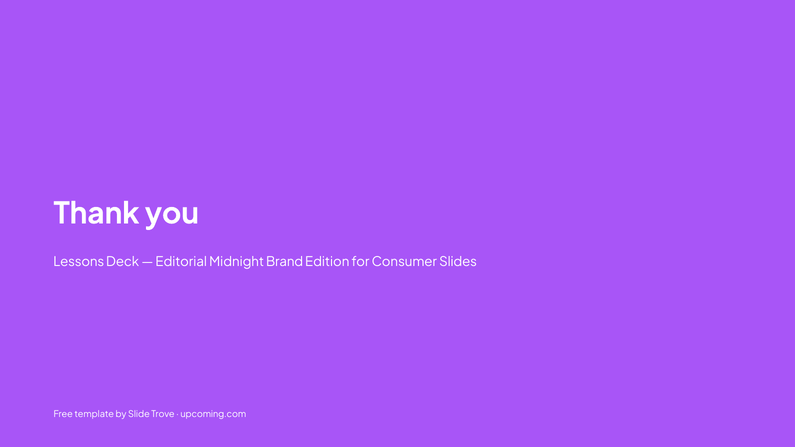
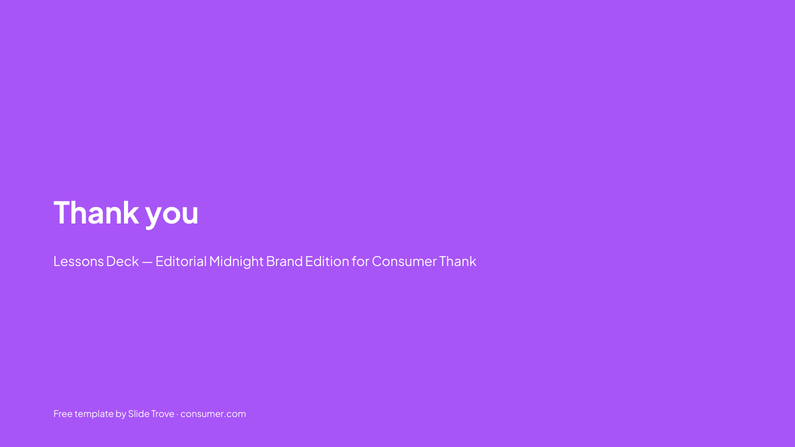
Consumer Slides: Slides -> Thank (458, 262)
upcoming.com: upcoming.com -> consumer.com (213, 414)
